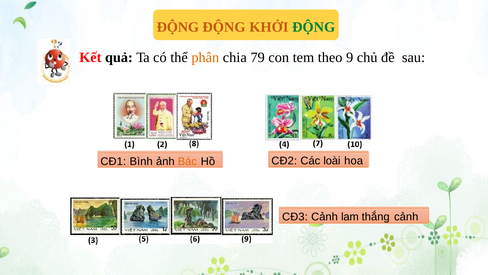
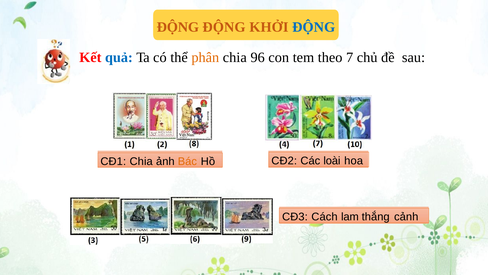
ĐỘNG colour: green -> blue (314, 27)
quả colour: black -> blue (119, 57)
79: 79 -> 96 (258, 57)
9: 9 -> 7 (350, 57)
CĐ1 Bình: Bình -> Chia (141, 161)
CĐ3 Cảnh: Cảnh -> Cách (324, 216)
